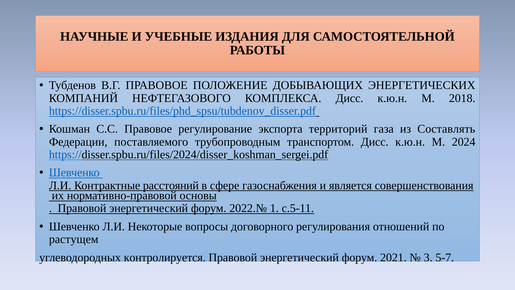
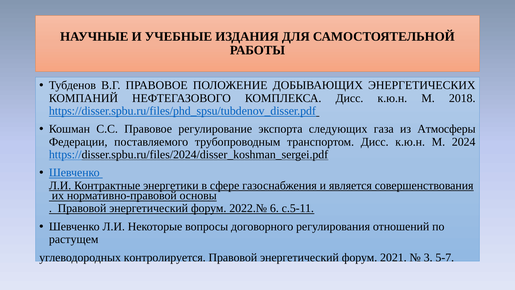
территорий: территорий -> следующих (338, 129)
Составлять: Составлять -> Атмосферы (446, 129)
расстояний: расстояний -> энергетики (171, 185)
1: 1 -> 6 (274, 208)
